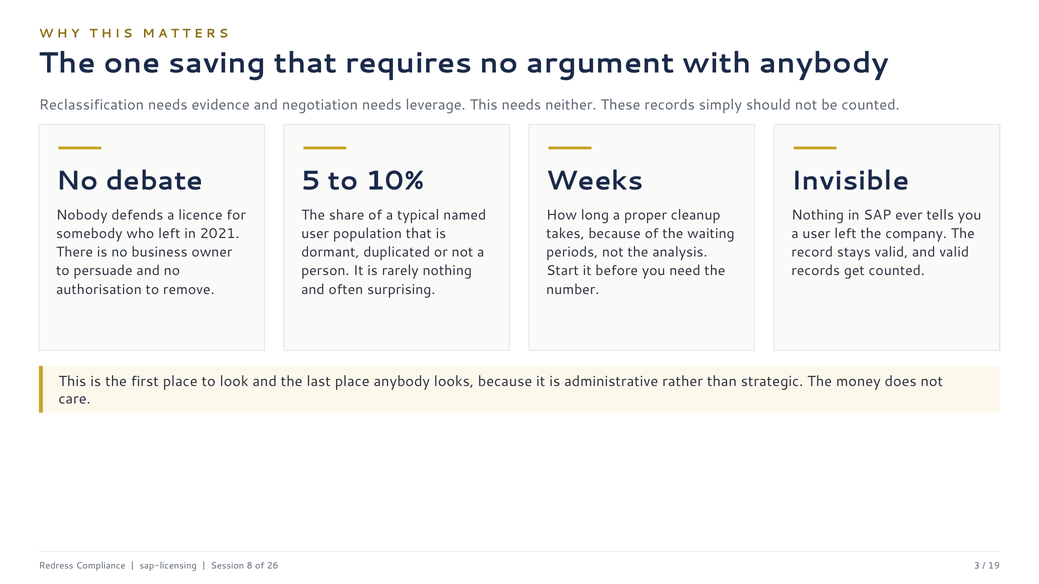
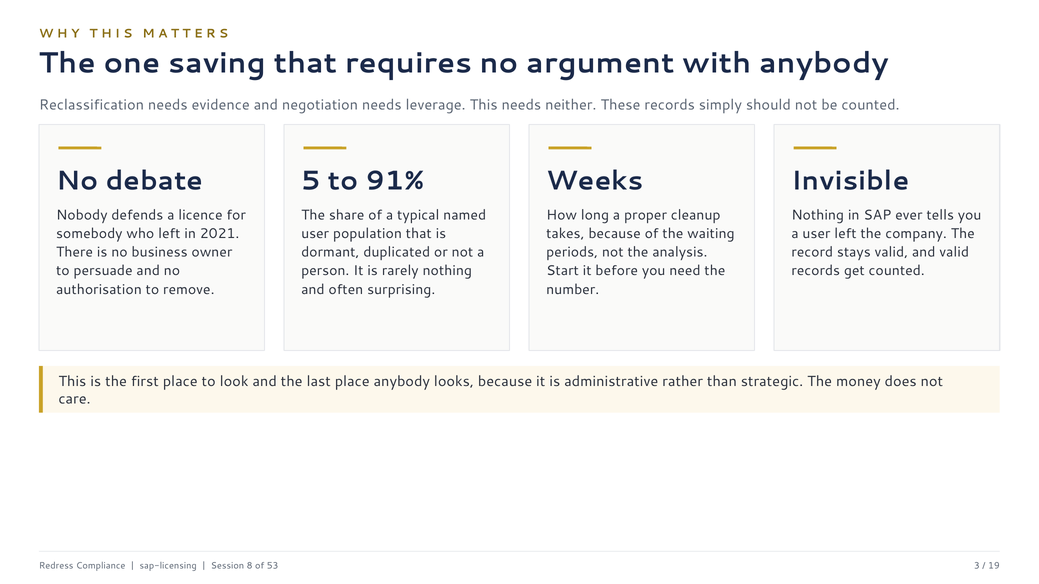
10%: 10% -> 91% (395, 181)
26: 26 -> 53 (273, 566)
